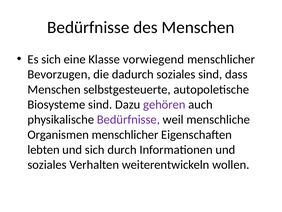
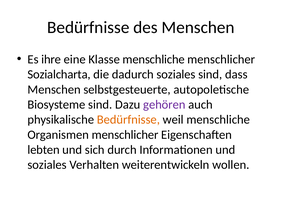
Es sich: sich -> ihre (51, 59)
Klasse vorwiegend: vorwiegend -> menschliche (154, 59)
Bevorzugen: Bevorzugen -> Sozialcharta (59, 74)
Bedürfnisse colour: purple -> orange (128, 119)
